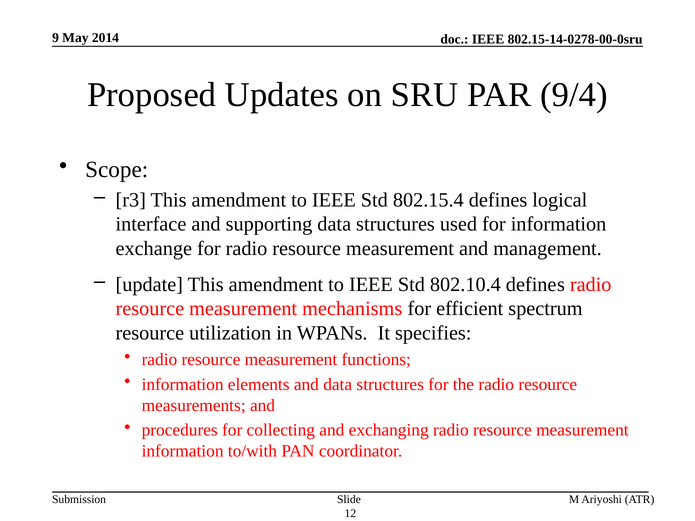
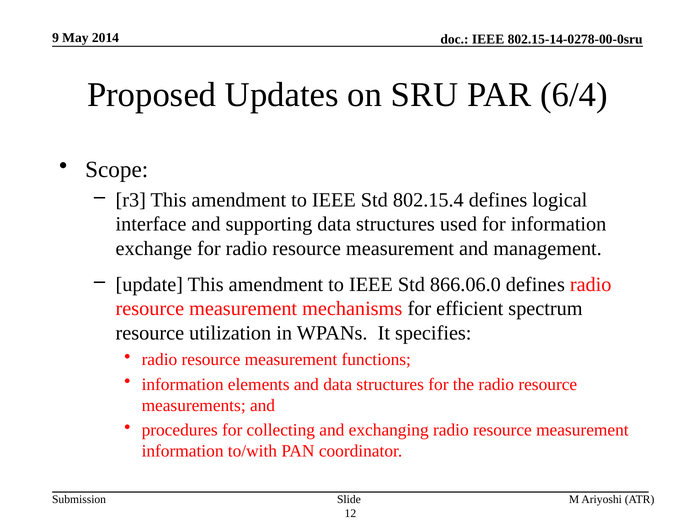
9/4: 9/4 -> 6/4 (574, 95)
802.10.4: 802.10.4 -> 866.06.0 (465, 285)
